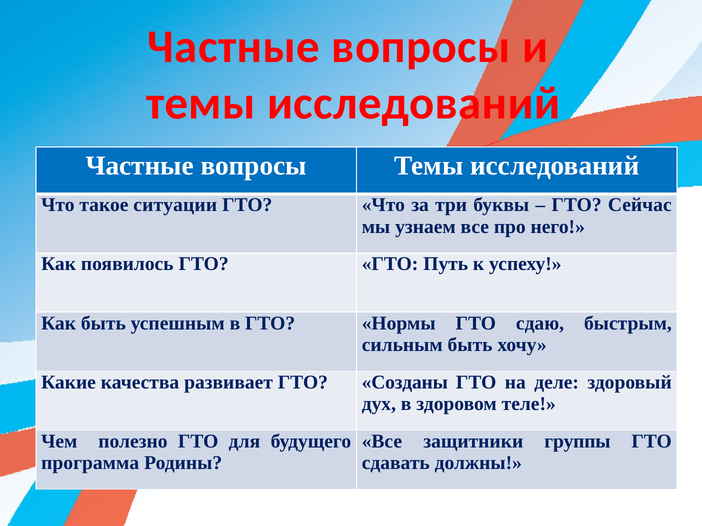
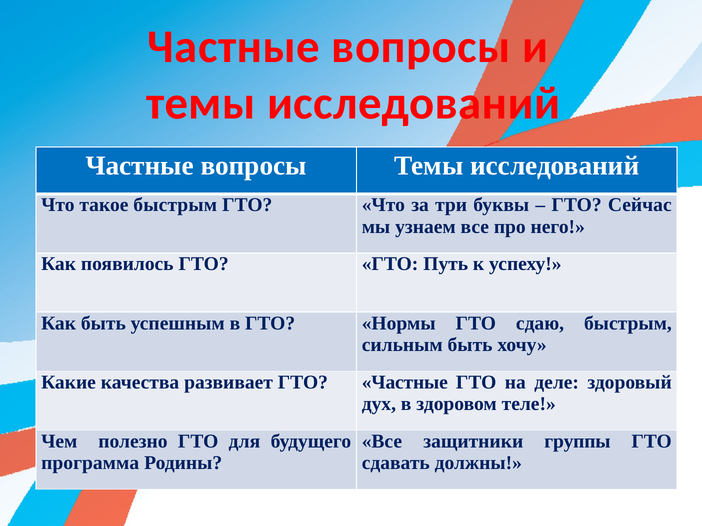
такое ситуации: ситуации -> быстрым (175, 205)
ГТО Созданы: Созданы -> Частные (405, 383)
